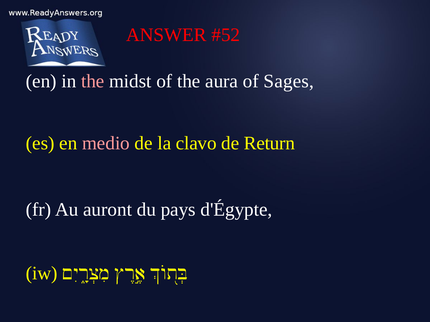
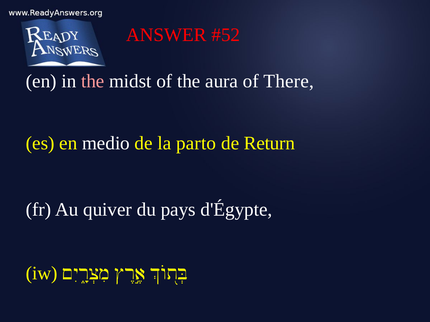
Sages: Sages -> There (289, 81)
medio colour: pink -> white (106, 144)
clavo: clavo -> parto (196, 144)
auront: auront -> quiver (108, 210)
